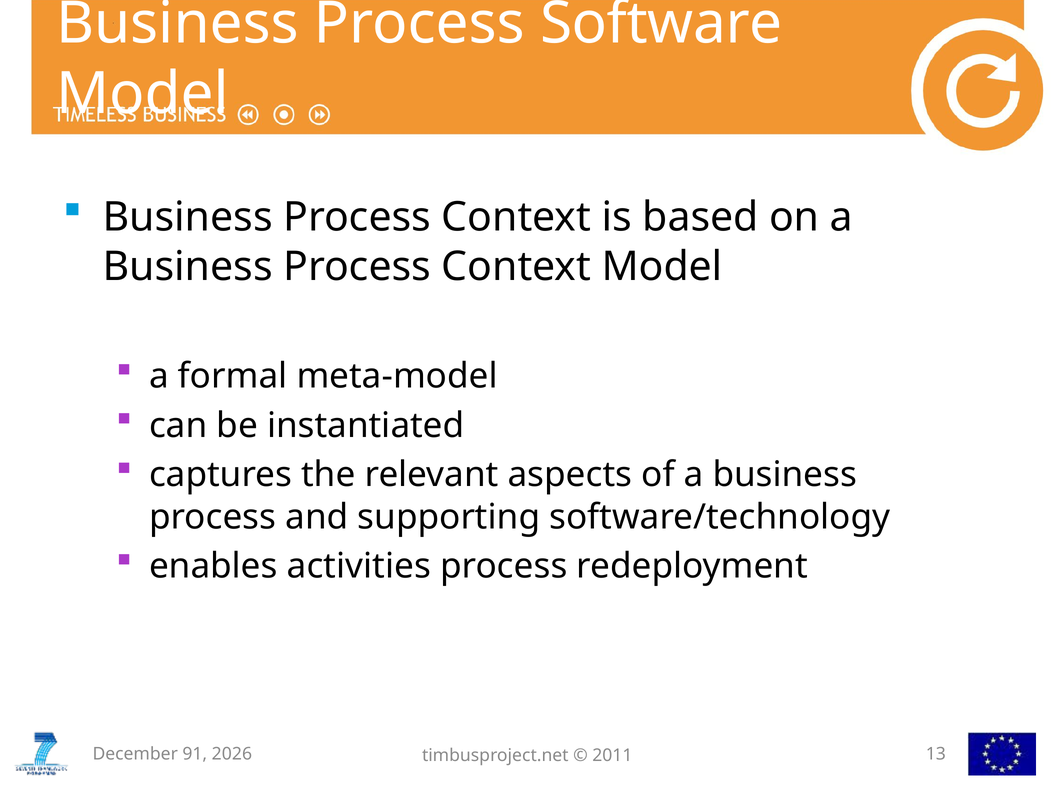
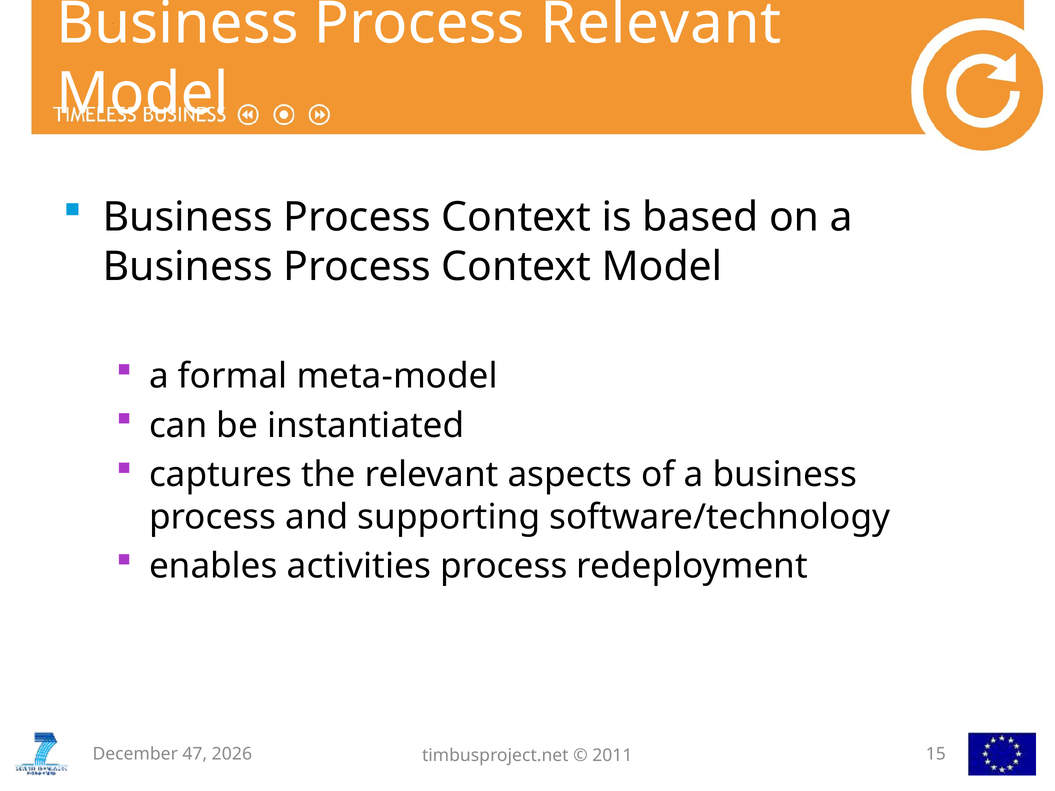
Process Software: Software -> Relevant (661, 23)
91: 91 -> 47 (195, 754)
13: 13 -> 15 (936, 754)
